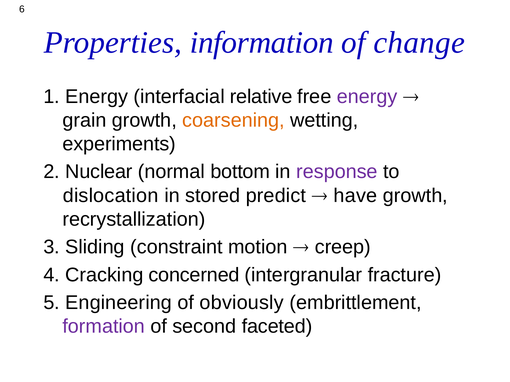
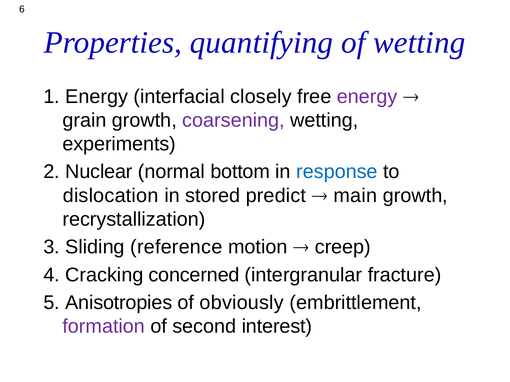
information: information -> quantifying (261, 43)
of change: change -> wetting (419, 43)
relative: relative -> closely (261, 97)
coarsening colour: orange -> purple (233, 120)
response colour: purple -> blue (337, 172)
have: have -> main (355, 196)
constraint: constraint -> reference (176, 247)
Engineering: Engineering -> Anisotropies (119, 303)
faceted: faceted -> interest (277, 327)
